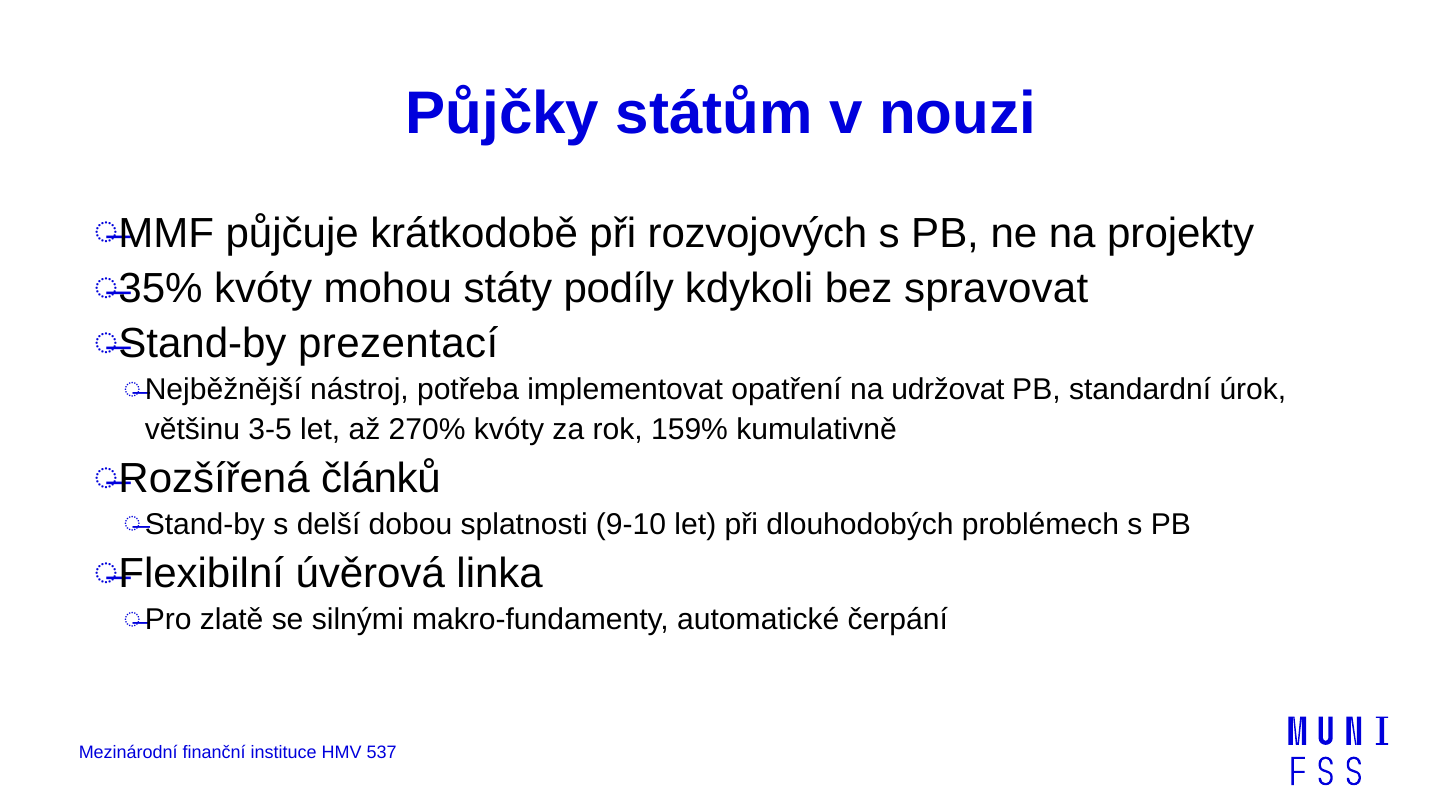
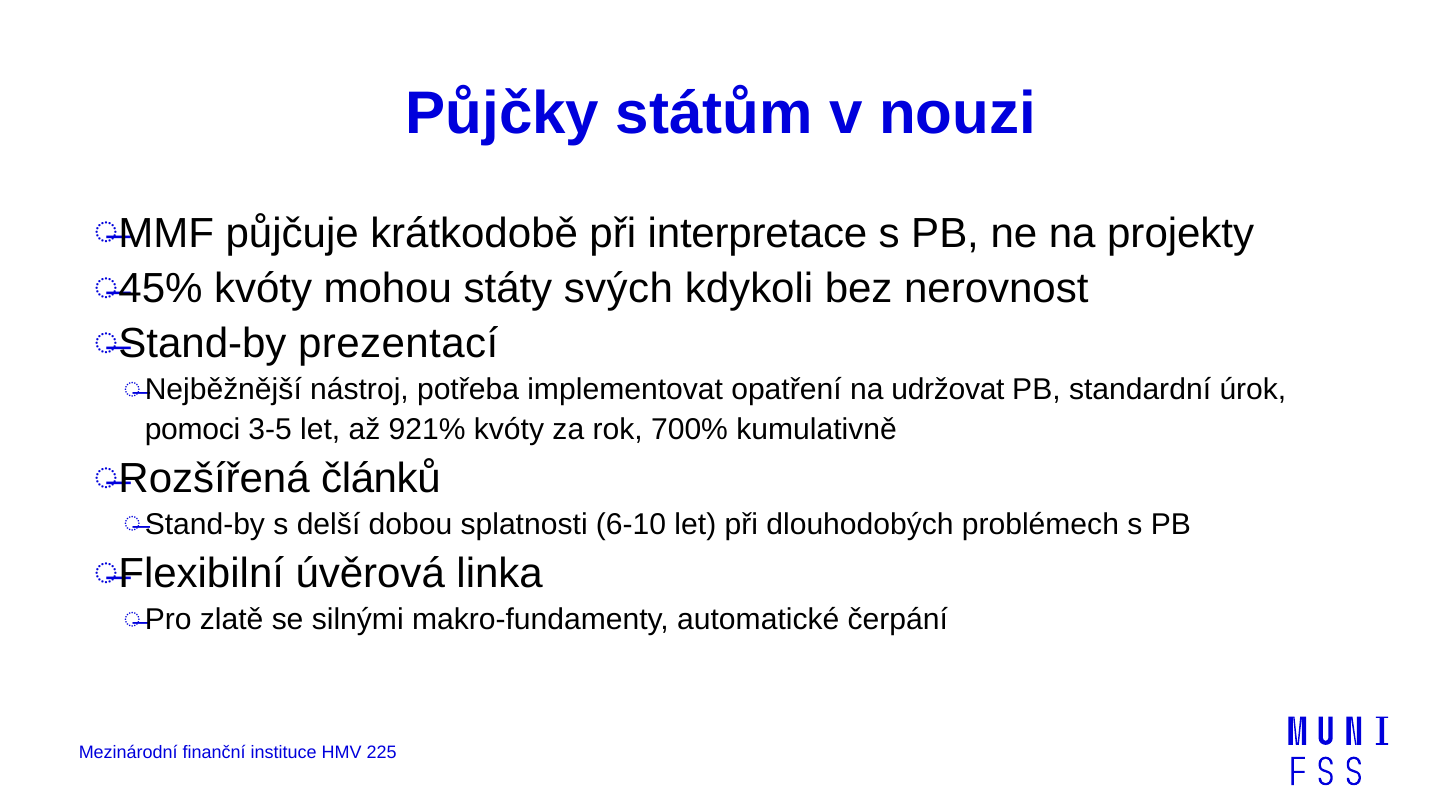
rozvojových: rozvojových -> interpretace (758, 233)
35%: 35% -> 45% (161, 289)
podíly: podíly -> svých (618, 289)
spravovat: spravovat -> nerovnost (996, 289)
většinu: většinu -> pomoci (193, 430)
270%: 270% -> 921% (427, 430)
159%: 159% -> 700% (690, 430)
9-10: 9-10 -> 6-10 (631, 525)
537: 537 -> 225 (382, 753)
